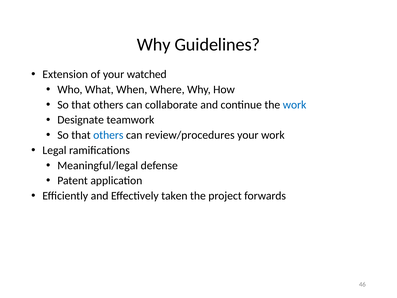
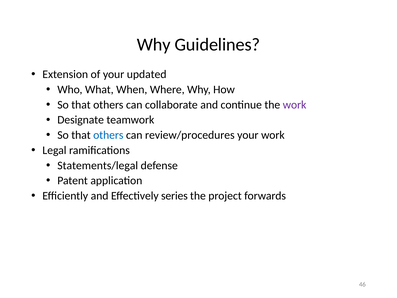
watched: watched -> updated (147, 74)
work colour: blue -> purple (295, 105)
Meaningful/legal: Meaningful/legal -> Statements/legal (98, 165)
taken: taken -> series (174, 196)
